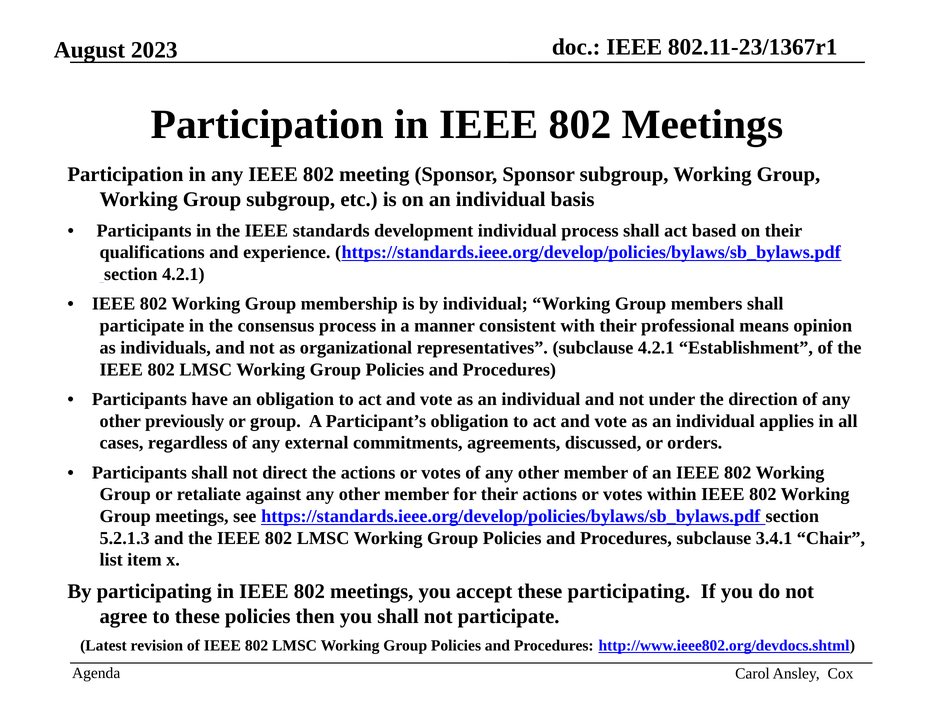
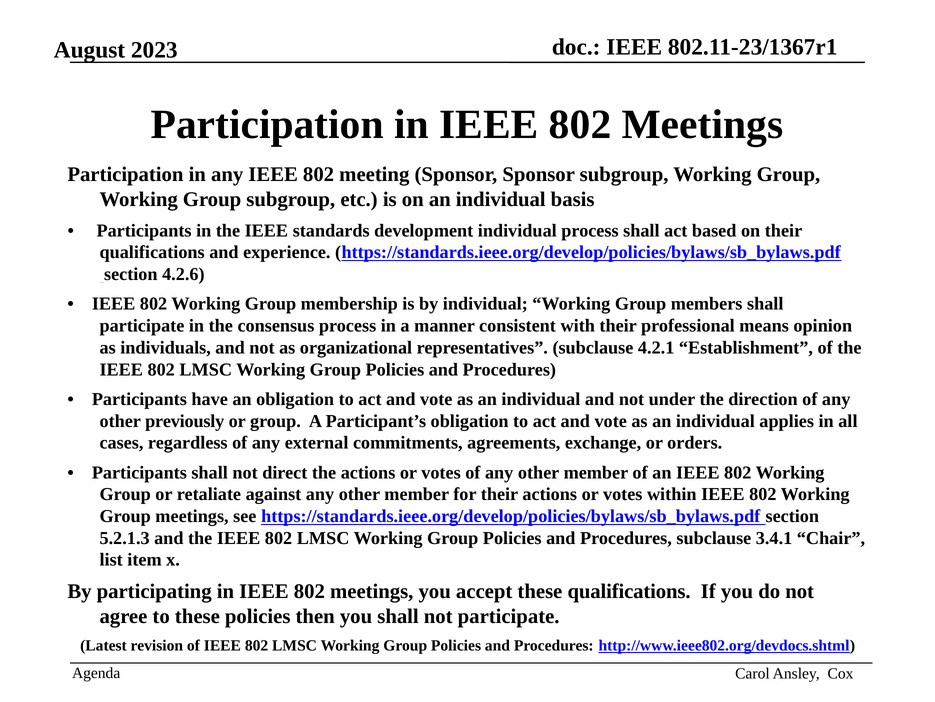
section 4.2.1: 4.2.1 -> 4.2.6 (183, 274)
discussed: discussed -> exchange (603, 442)
these participating: participating -> qualifications (629, 591)
